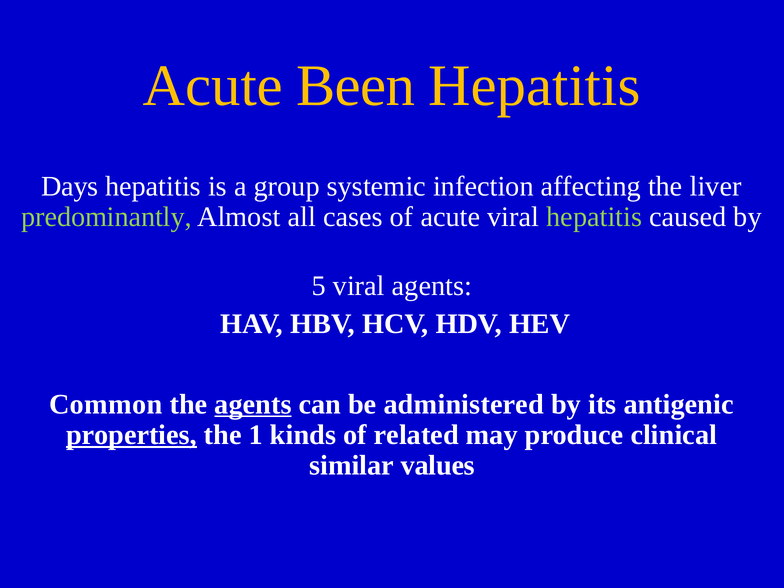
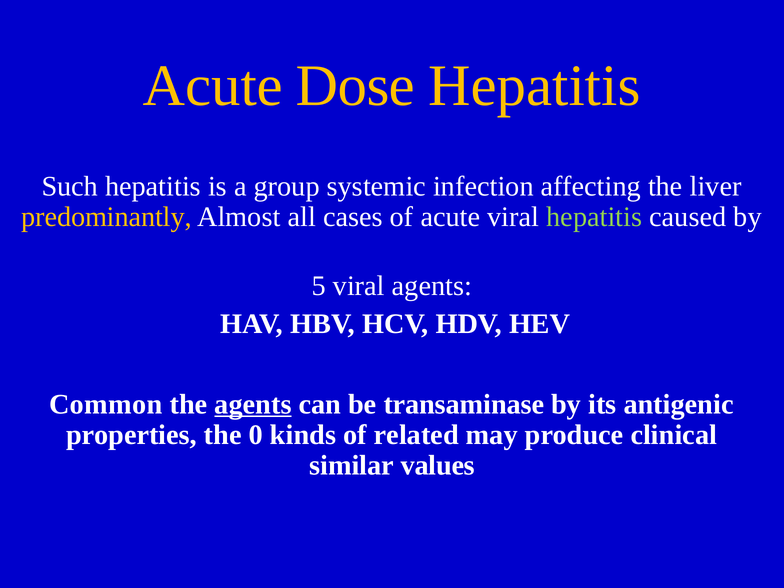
Been: Been -> Dose (356, 86)
Days: Days -> Such (70, 186)
predominantly colour: light green -> yellow (107, 217)
administered: administered -> transaminase (464, 404)
properties underline: present -> none (131, 435)
1: 1 -> 0 (256, 435)
